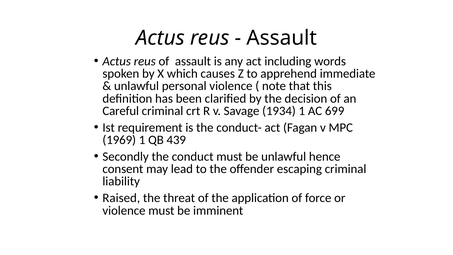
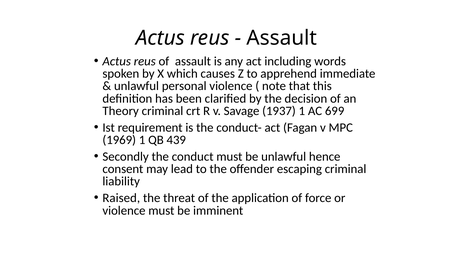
Careful: Careful -> Theory (121, 111)
1934: 1934 -> 1937 (279, 111)
